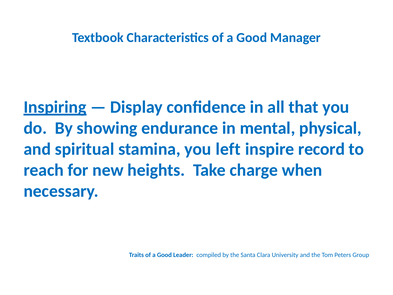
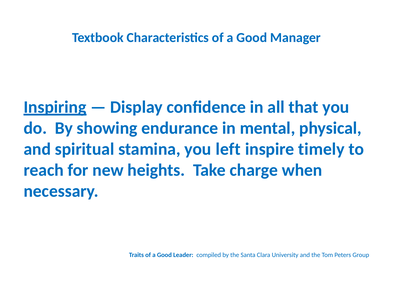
record: record -> timely (321, 149)
